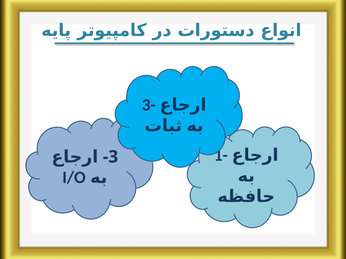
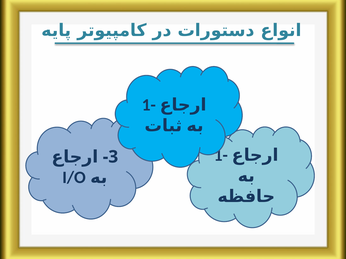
3-: 3- -> 1- (149, 105)
